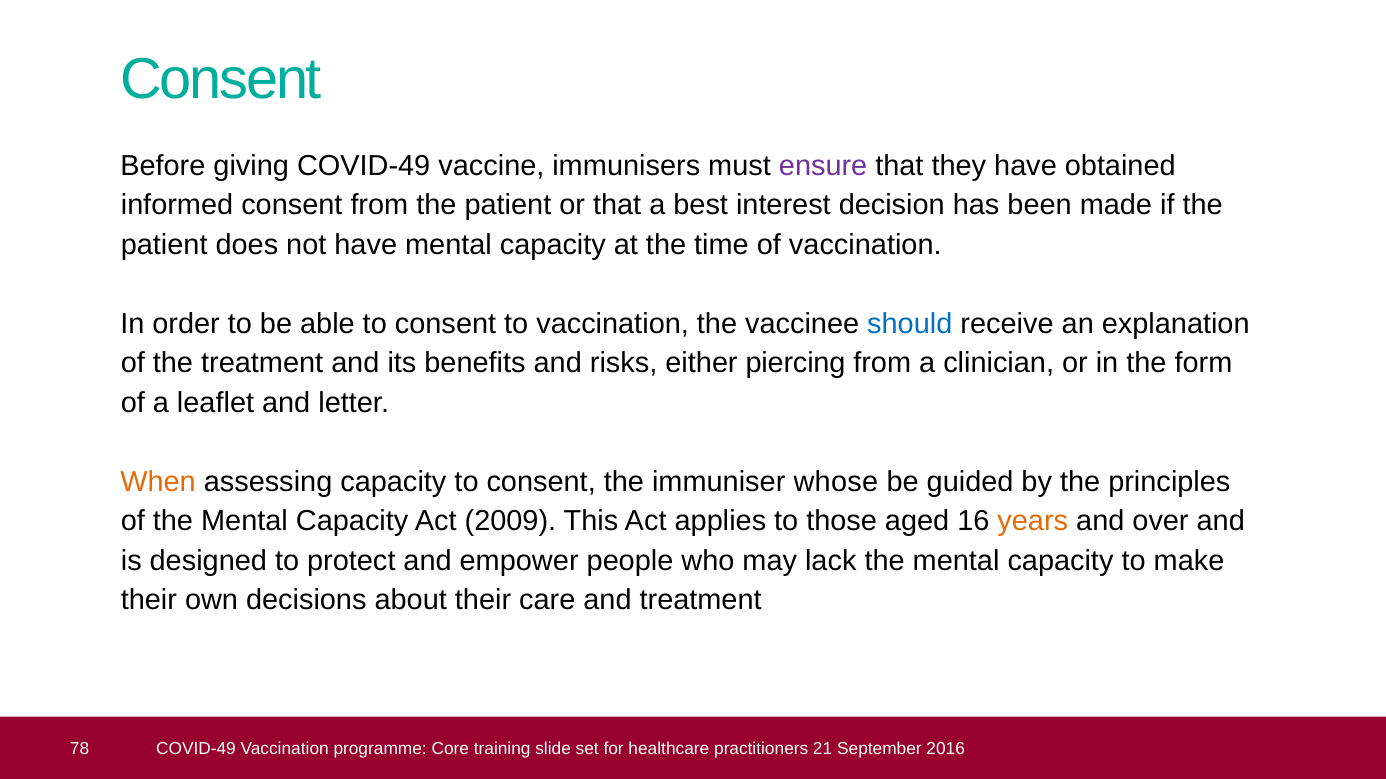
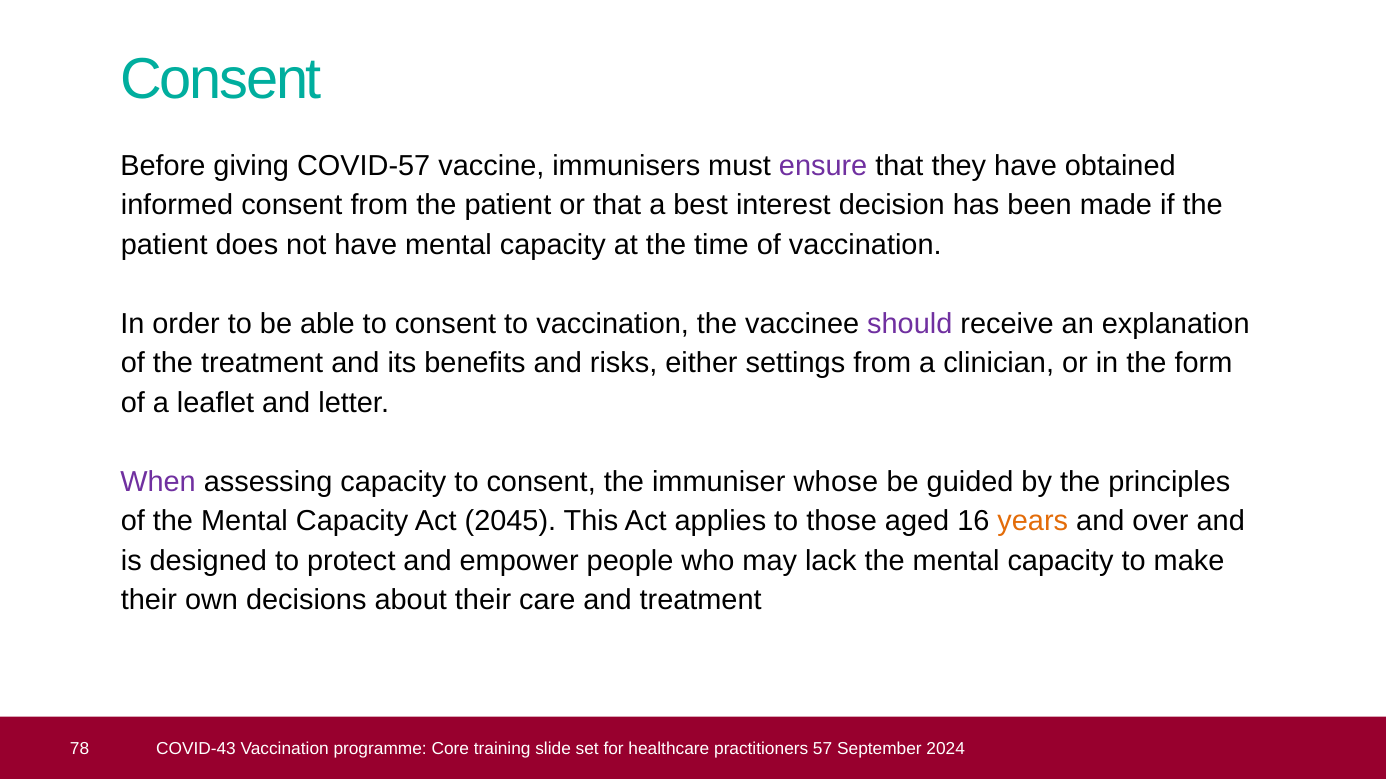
giving COVID-49: COVID-49 -> COVID-57 (364, 166)
should colour: blue -> purple (910, 324)
piercing: piercing -> settings (795, 363)
When colour: orange -> purple (158, 482)
2009: 2009 -> 2045 (510, 521)
78 COVID-49: COVID-49 -> COVID-43 (196, 750)
21: 21 -> 57 (823, 750)
2016: 2016 -> 2024 (946, 750)
